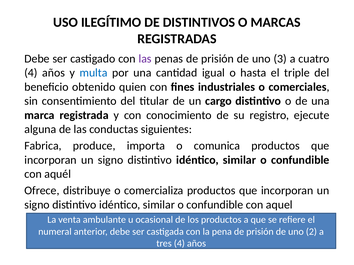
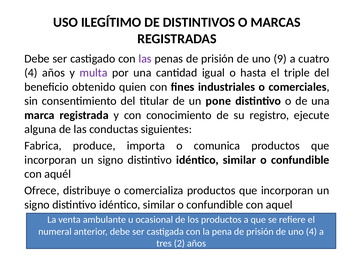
3: 3 -> 9 (280, 59)
multa colour: blue -> purple (94, 73)
cargo: cargo -> pone (218, 101)
uno 2: 2 -> 4 (311, 232)
tres 4: 4 -> 2 (179, 244)
